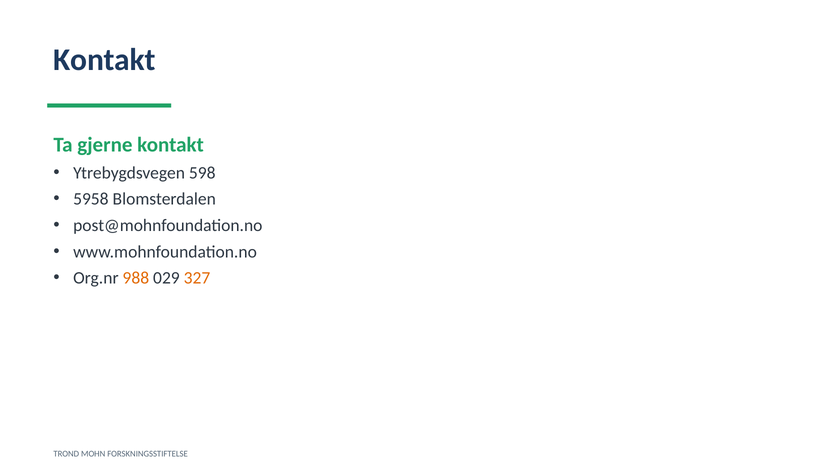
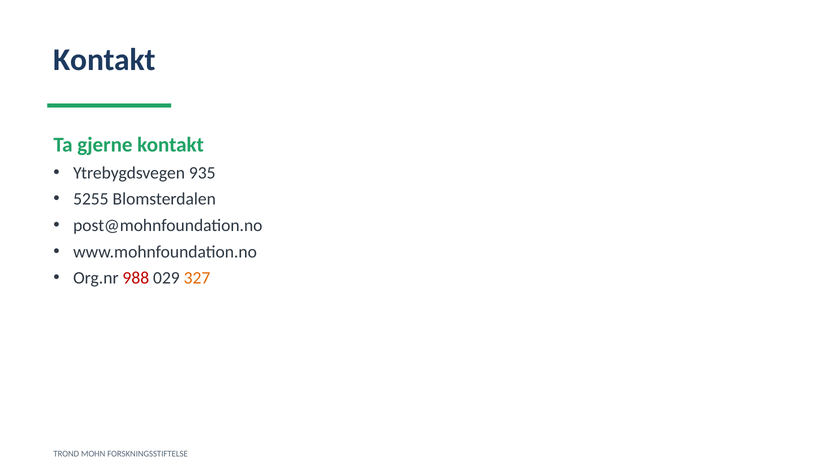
598: 598 -> 935 (202, 173)
5958: 5958 -> 5255 (91, 199)
988 colour: orange -> red (136, 278)
